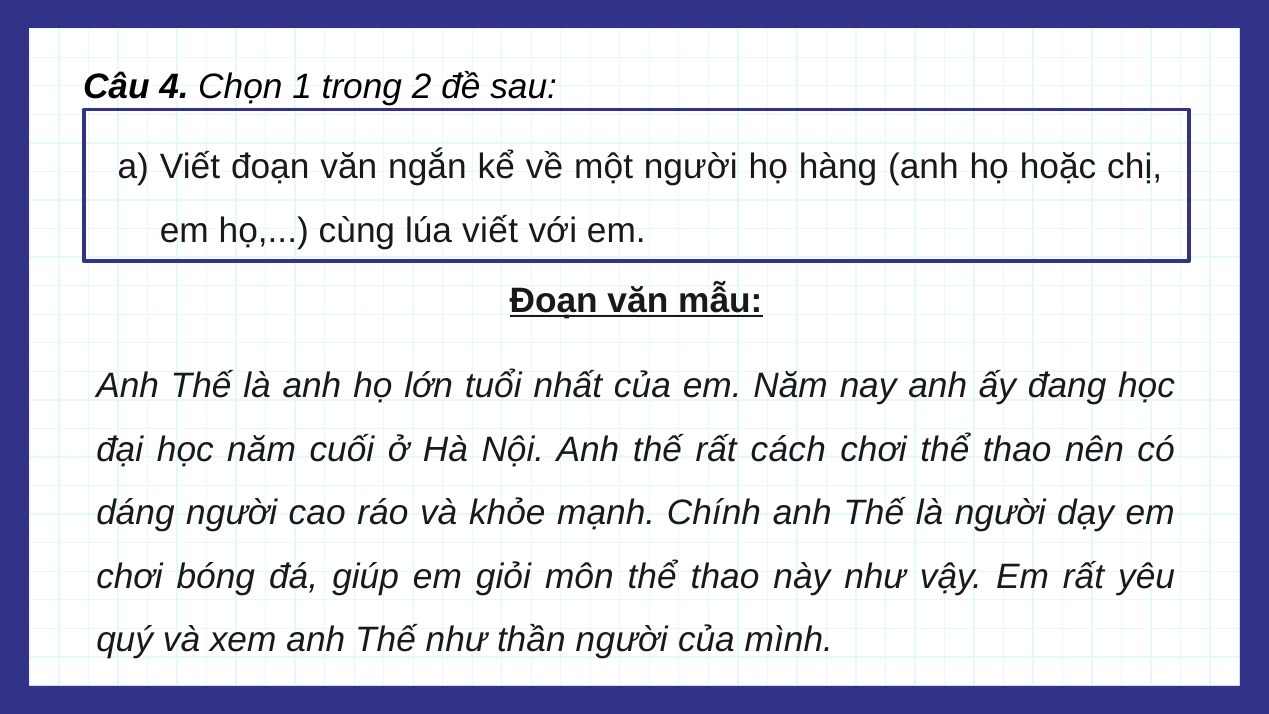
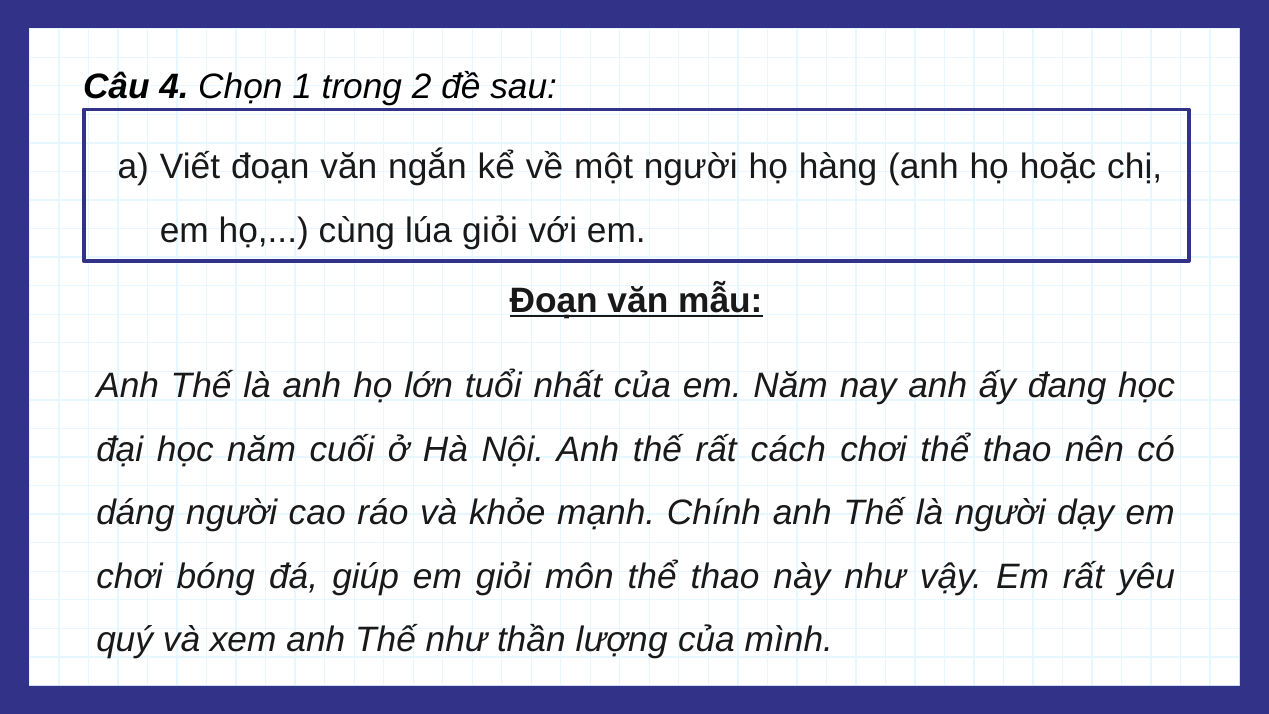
lúa viết: viết -> giỏi (490, 230)
thần người: người -> lượng (622, 640)
